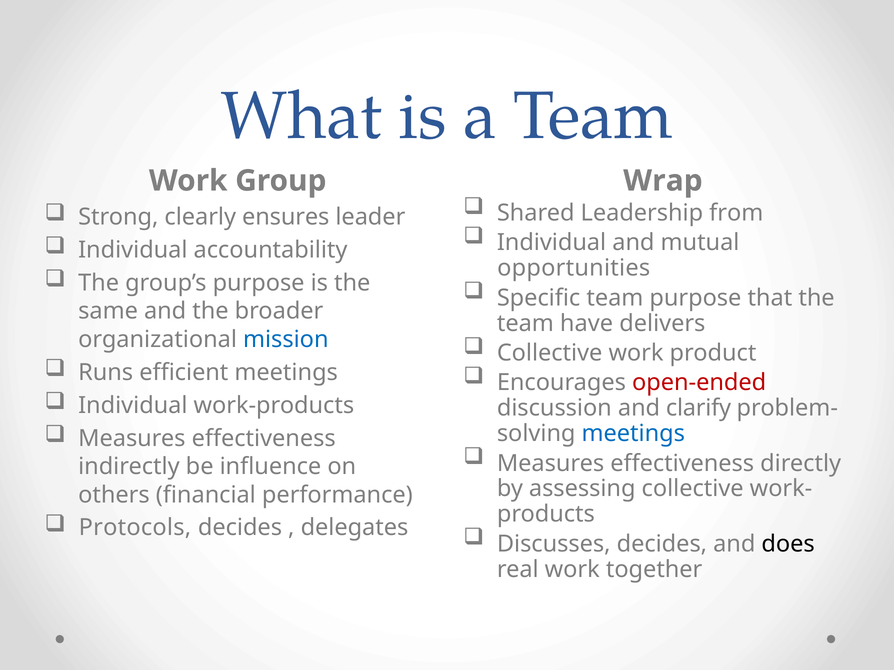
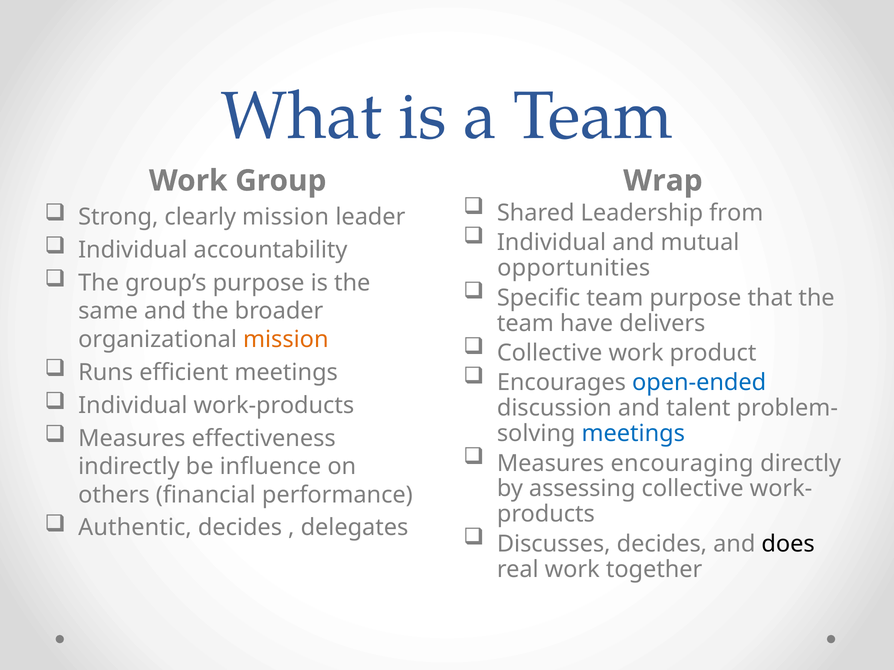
clearly ensures: ensures -> mission (286, 217)
mission colour: blue -> orange (286, 340)
open-ended colour: red -> blue (699, 383)
clarify: clarify -> talent (698, 408)
effectiveness: effectiveness -> encouraging (682, 464)
Protocols: Protocols -> Authentic (135, 528)
